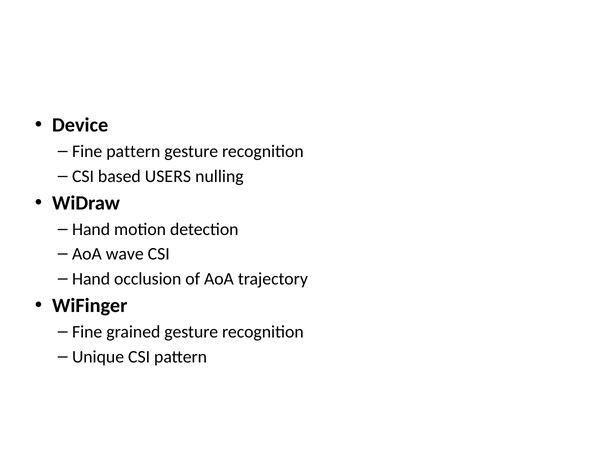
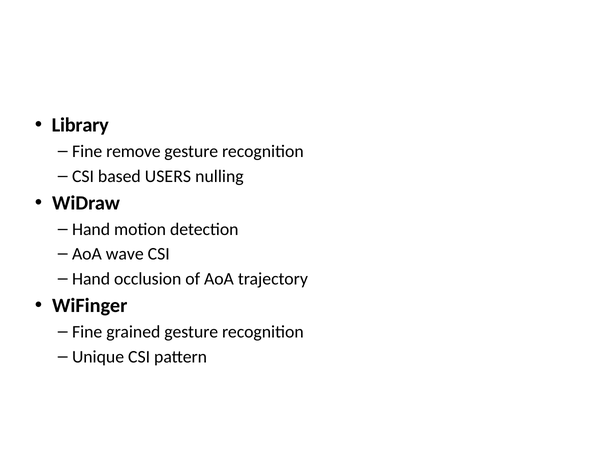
Device: Device -> Library (80, 125)
Fine pattern: pattern -> remove (133, 152)
